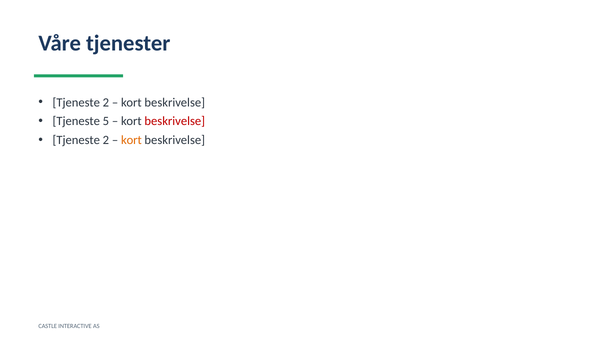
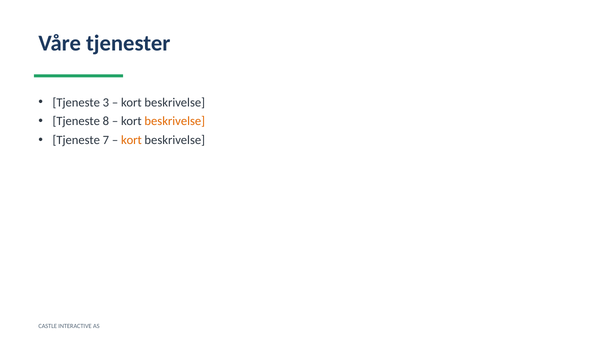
2: 2 -> 3 (106, 102)
5: 5 -> 8 (106, 121)
beskrivelse colour: red -> orange (175, 121)
2: 2 -> 7 (106, 140)
